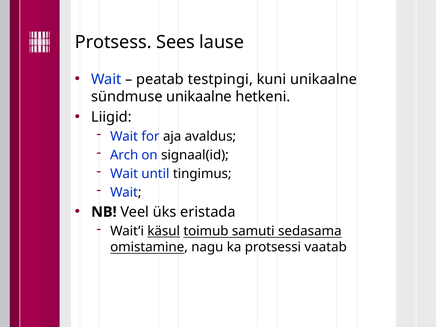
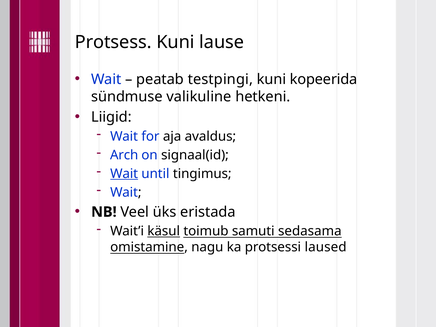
Protsess Sees: Sees -> Kuni (176, 42)
kuni unikaalne: unikaalne -> kopeerida (324, 79)
sündmuse unikaalne: unikaalne -> valikuline (199, 97)
Wait underline: none -> present (124, 174)
vaatab: vaatab -> laused (326, 247)
